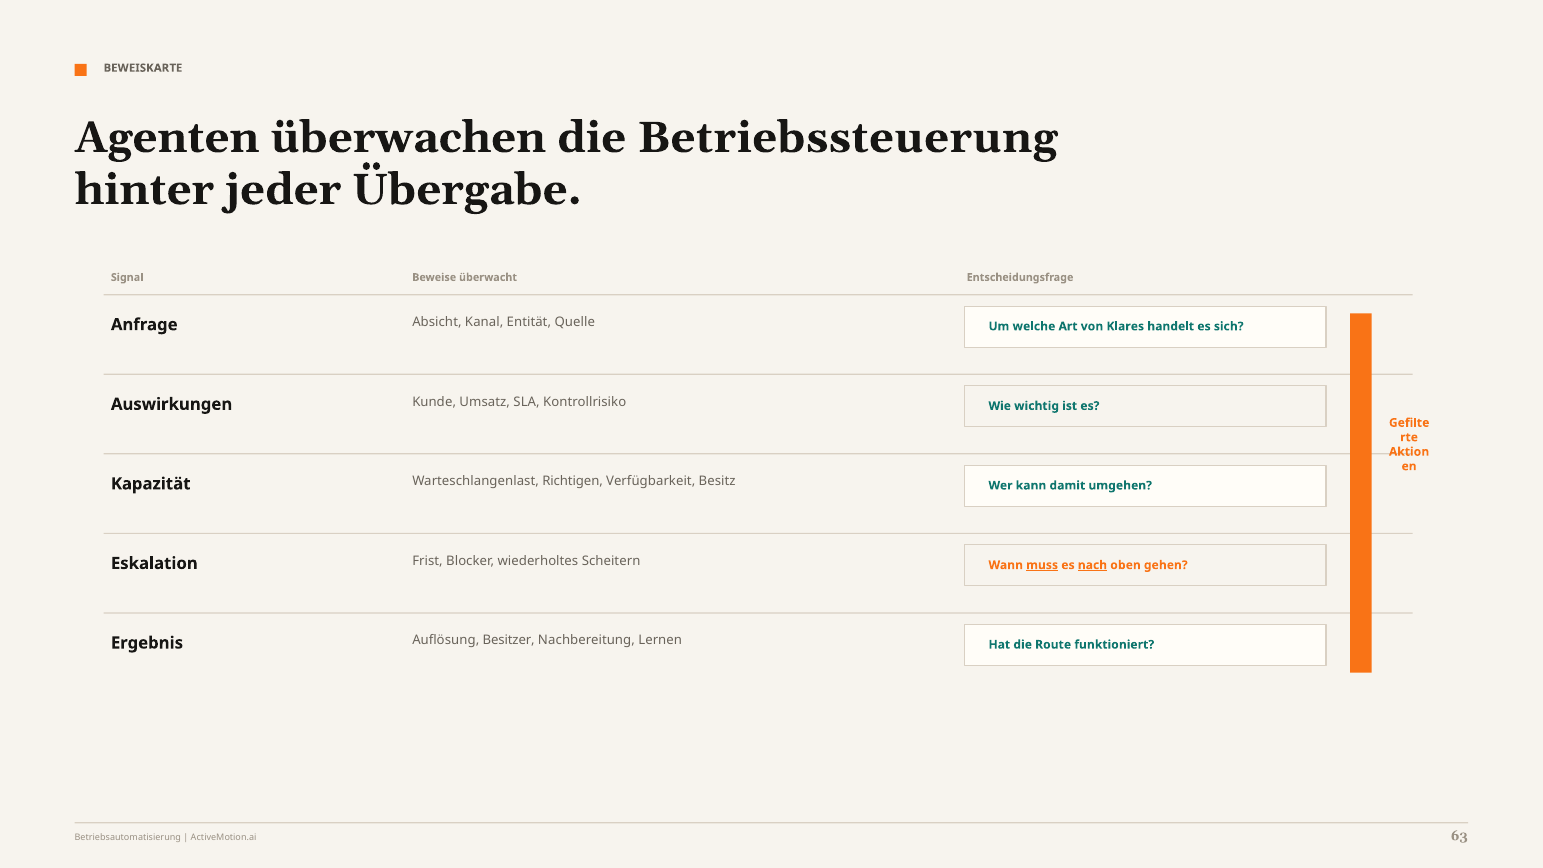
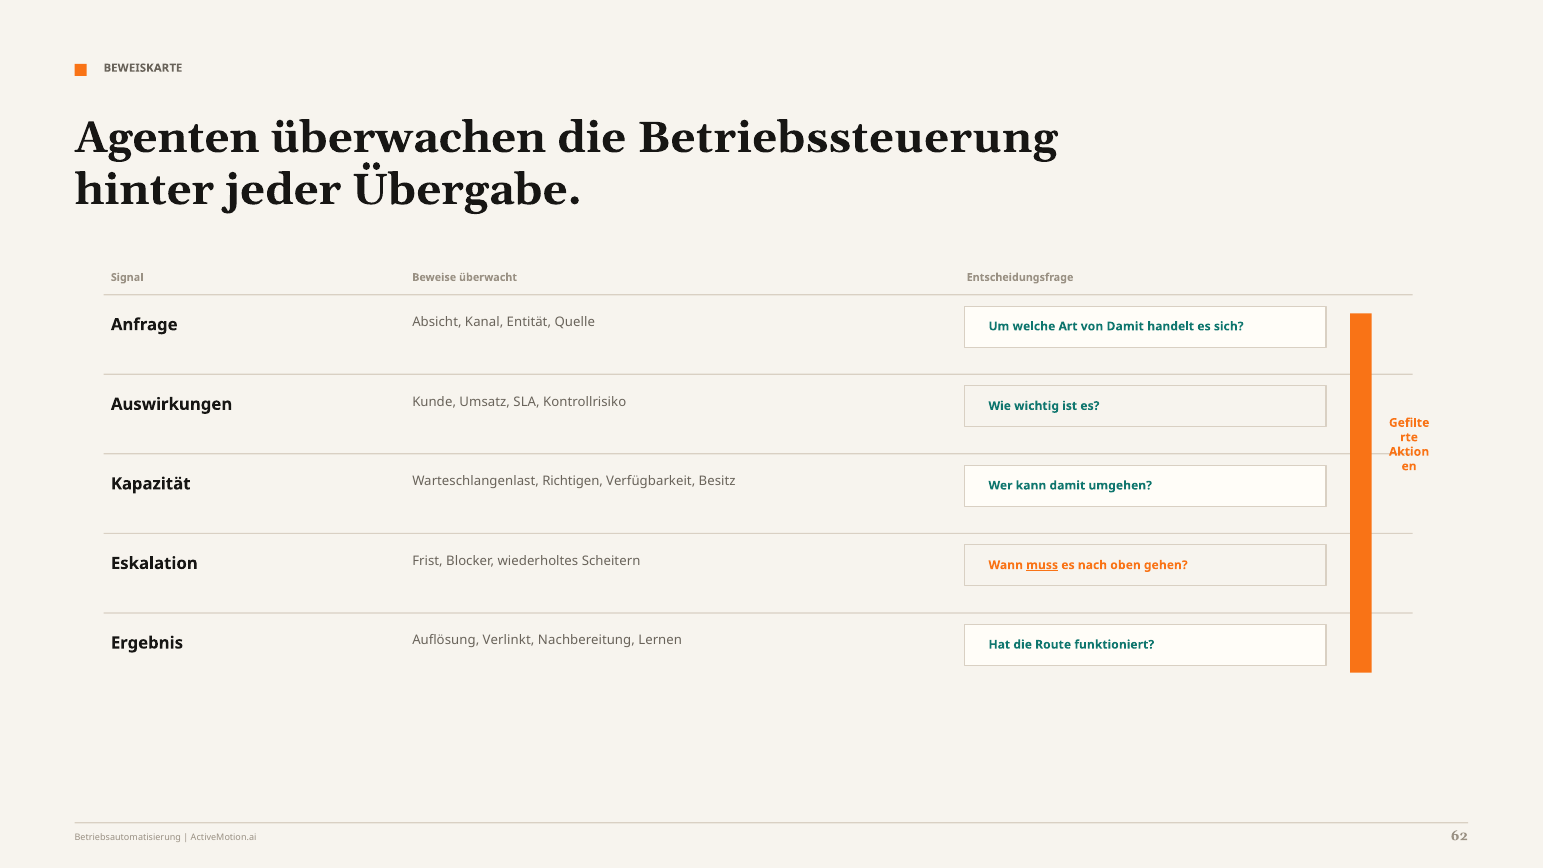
von Klares: Klares -> Damit (1125, 326)
nach underline: present -> none (1092, 565)
Besitzer: Besitzer -> Verlinkt (509, 641)
63: 63 -> 62 (1459, 836)
